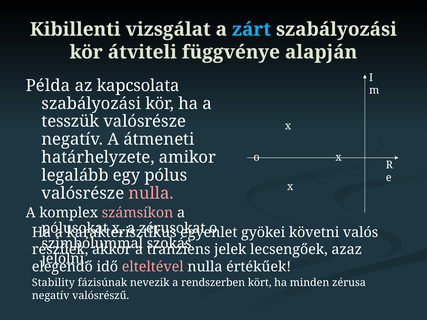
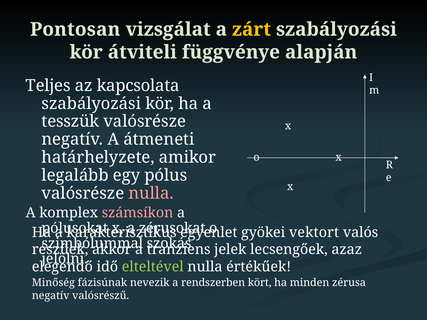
Kibillenti: Kibillenti -> Pontosan (75, 29)
zárt colour: light blue -> yellow (251, 29)
Példa: Példa -> Teljes (48, 86)
követni: követni -> vektort (314, 233)
elteltével colour: pink -> light green (153, 267)
Stability: Stability -> Minőség (53, 283)
